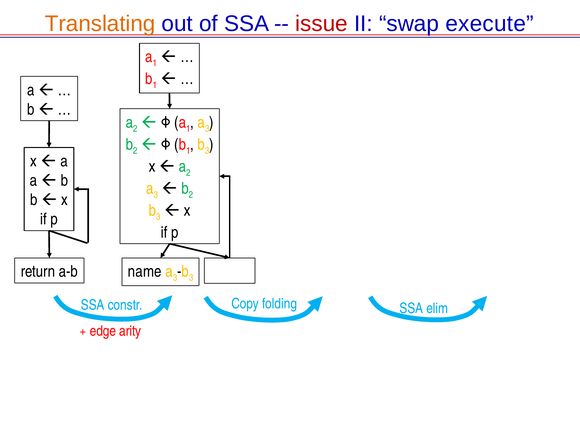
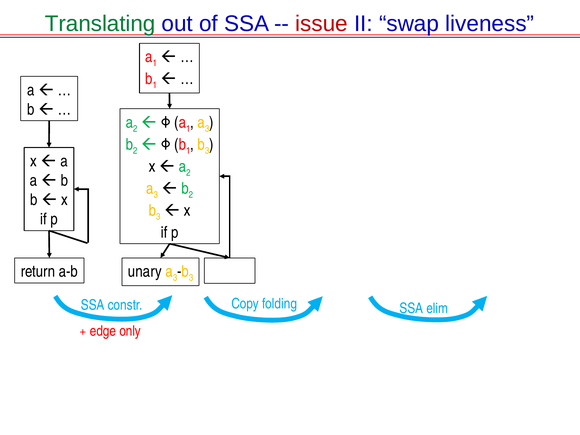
Translating colour: orange -> green (100, 24)
execute: execute -> liveness (490, 24)
name: name -> unary (145, 272)
arity: arity -> only (130, 331)
